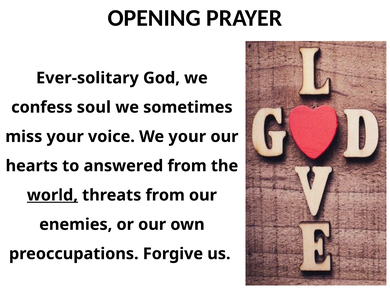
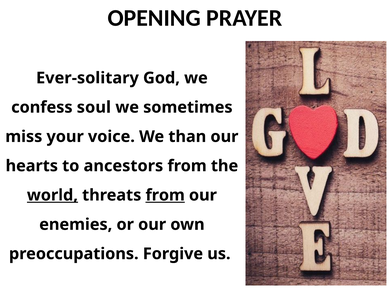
We your: your -> than (187, 136)
answered: answered -> ancestors (123, 166)
from underline: none -> present (165, 195)
